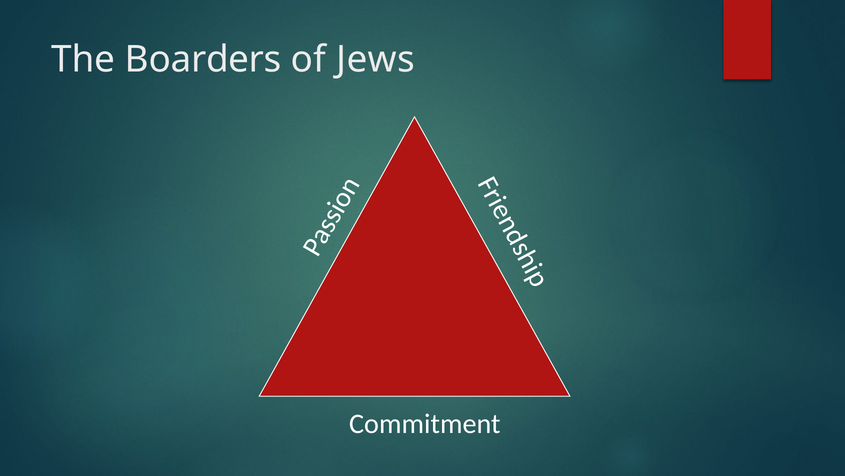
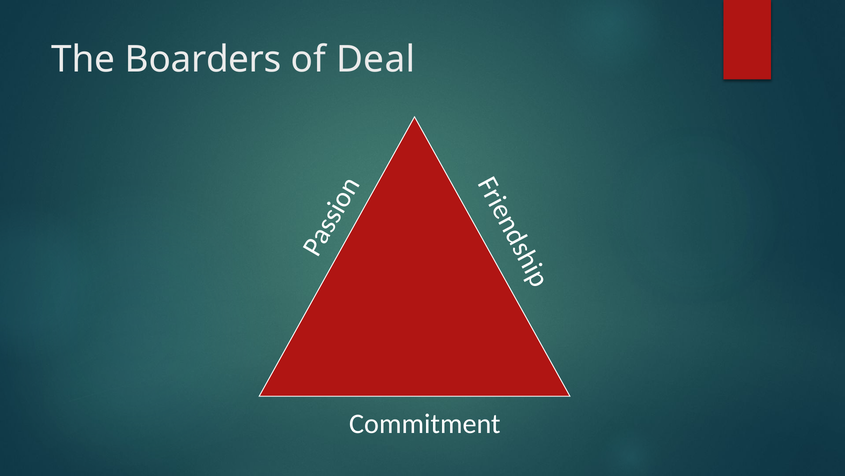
Jews: Jews -> Deal (376, 59)
